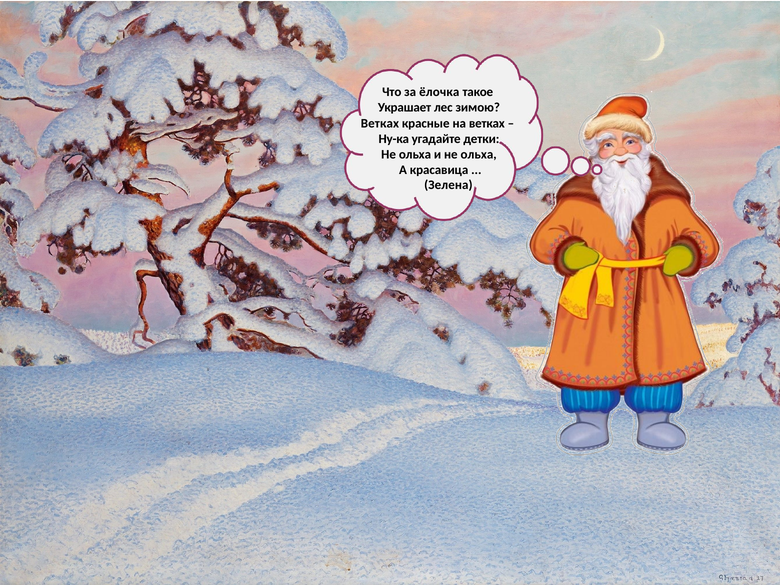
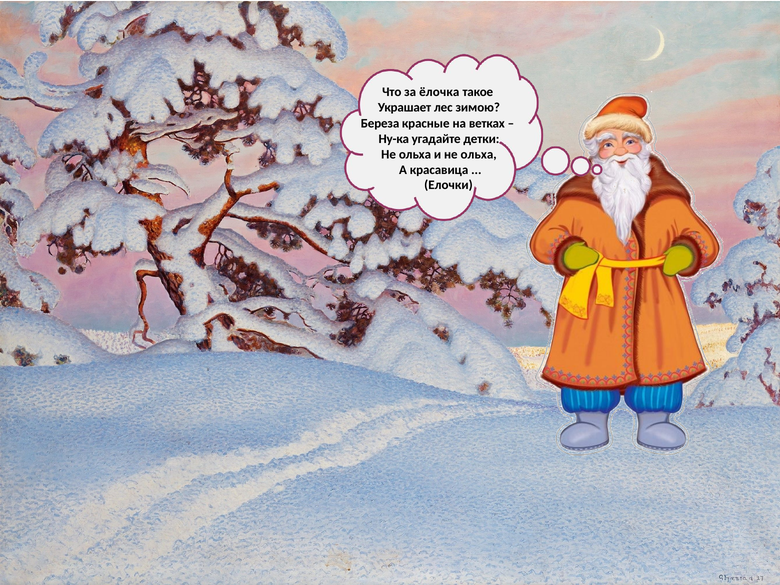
Ветках: Ветках -> Береза (380, 123)
Зелена: Зелена -> Елочки (448, 185)
